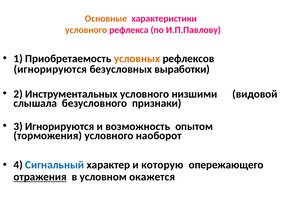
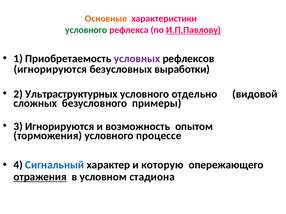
условного colour: orange -> green (86, 30)
И.П.Павлову underline: none -> present (193, 30)
условных colour: orange -> purple (137, 59)
Инструментальных: Инструментальных -> Ультраструктурных (71, 94)
низшими: низшими -> отдельно (194, 94)
слышала: слышала -> сложных (35, 104)
признаки: признаки -> примеры (157, 104)
наоборот: наоборот -> процессе (159, 136)
окажется: окажется -> стадиона (152, 177)
